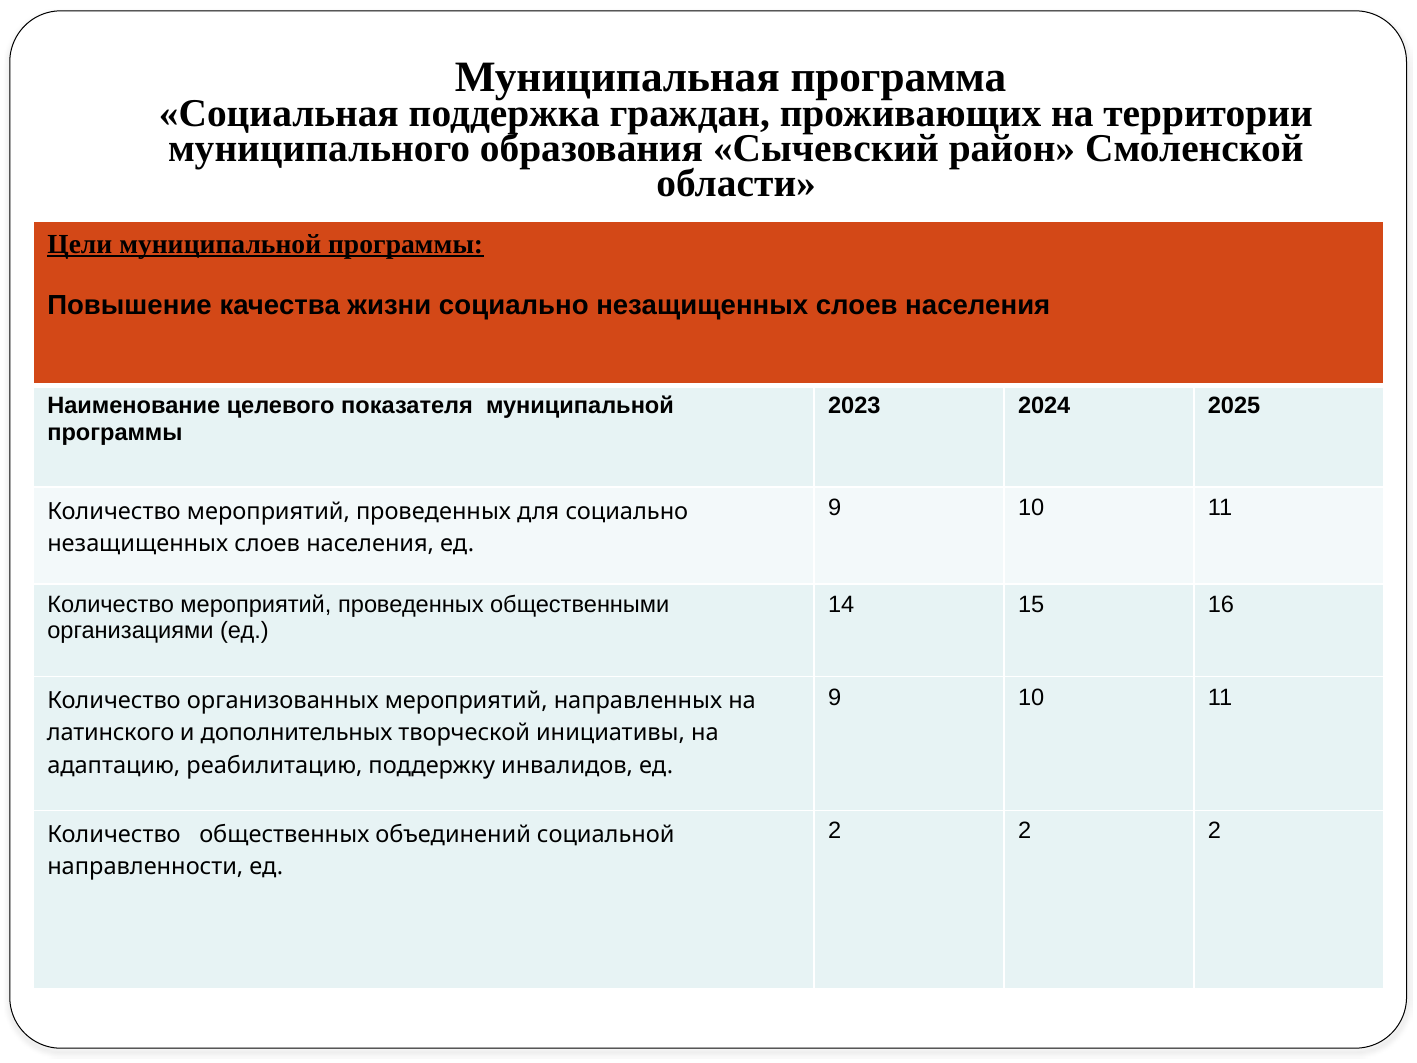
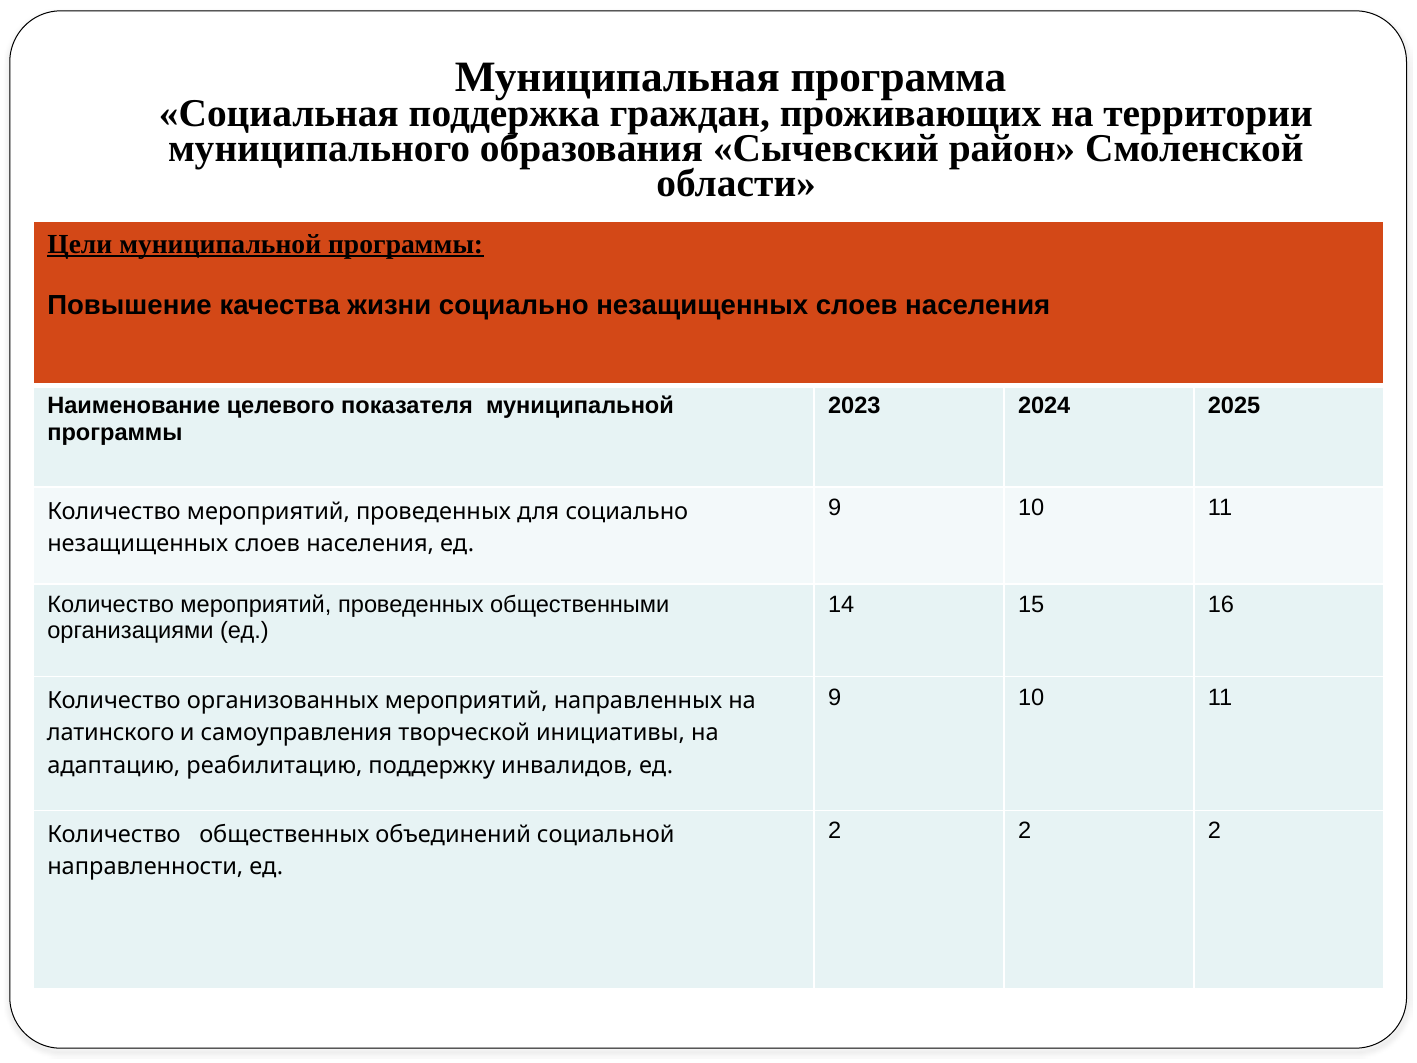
дополнительных: дополнительных -> самоуправления (297, 733)
